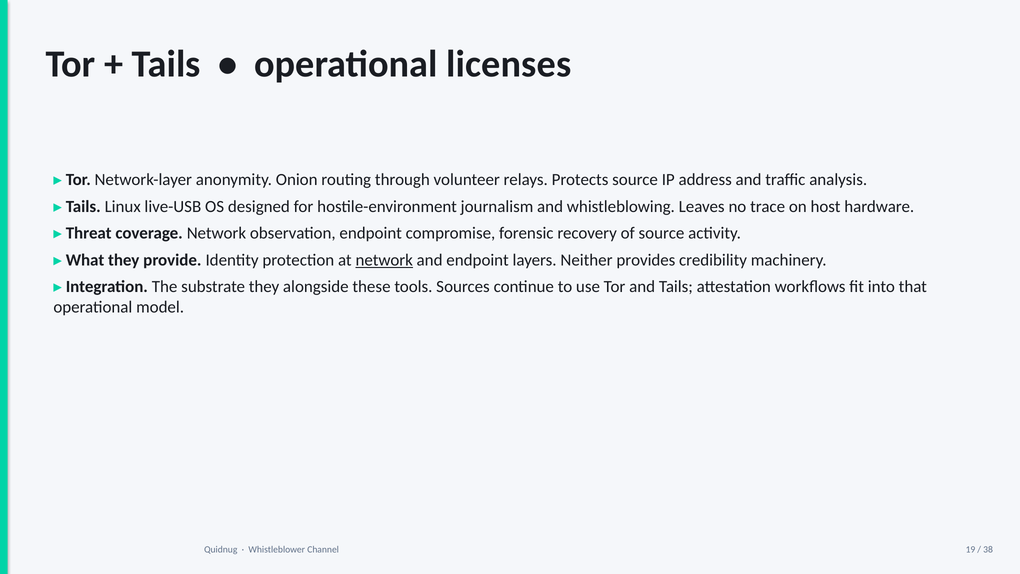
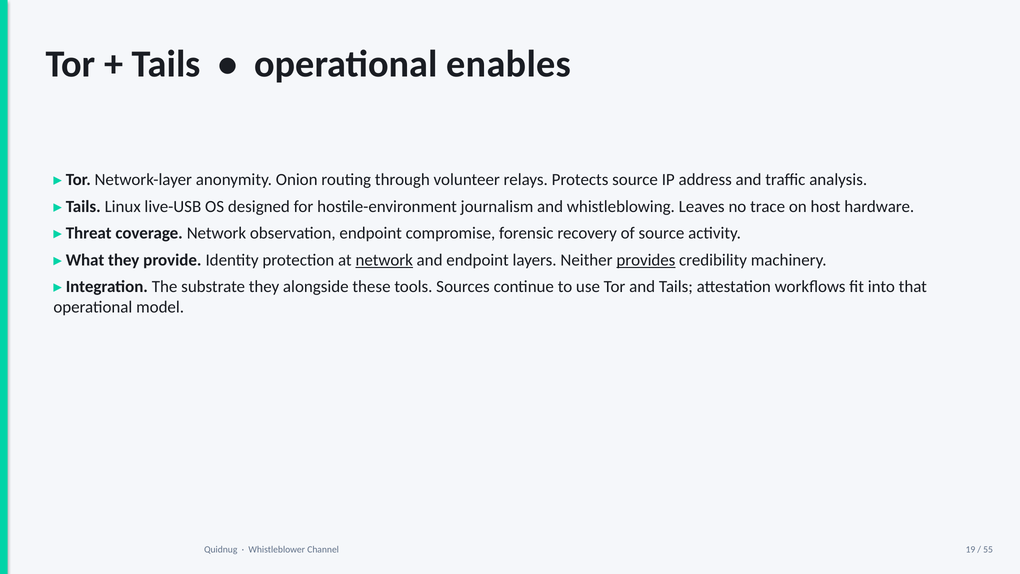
licenses: licenses -> enables (509, 64)
provides underline: none -> present (646, 260)
38: 38 -> 55 (988, 550)
